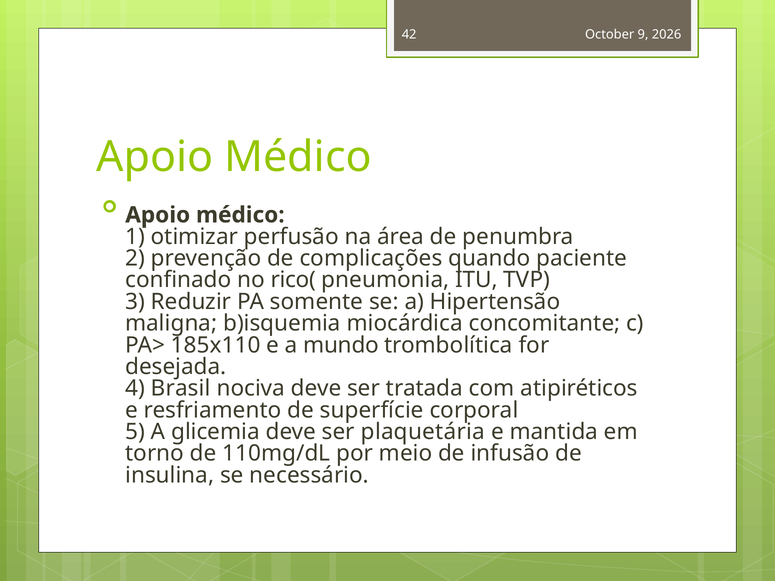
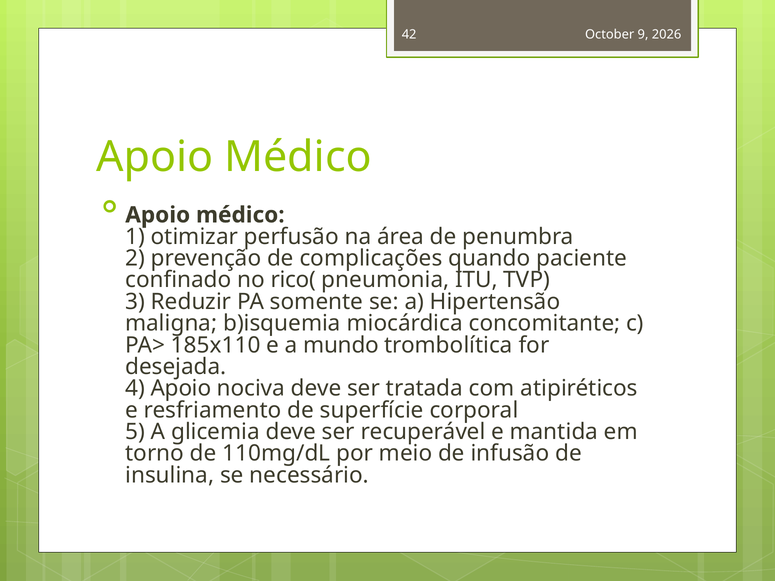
4 Brasil: Brasil -> Apoio (181, 389)
plaquetária: plaquetária -> recuperável (423, 432)
